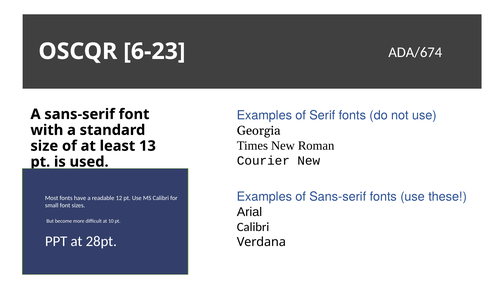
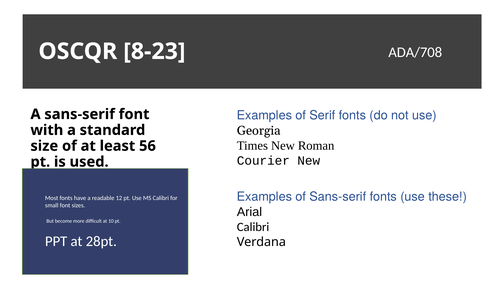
ADA/674: ADA/674 -> ADA/708 (415, 52)
6-23: 6-23 -> 8-23 (154, 51)
13: 13 -> 56 (147, 146)
